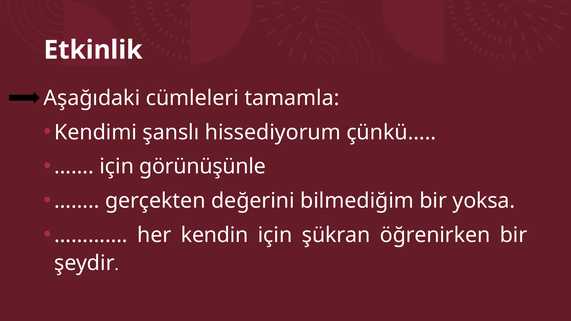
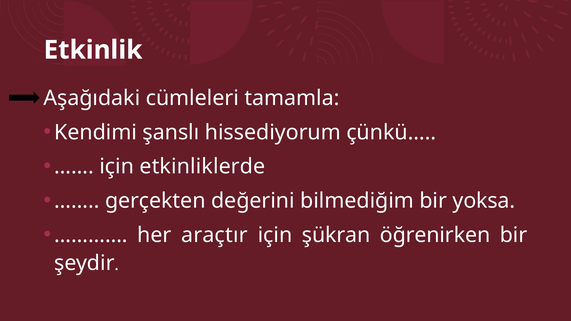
görünüşünle: görünüşünle -> etkinliklerde (202, 167)
kendin: kendin -> araçtır (214, 235)
